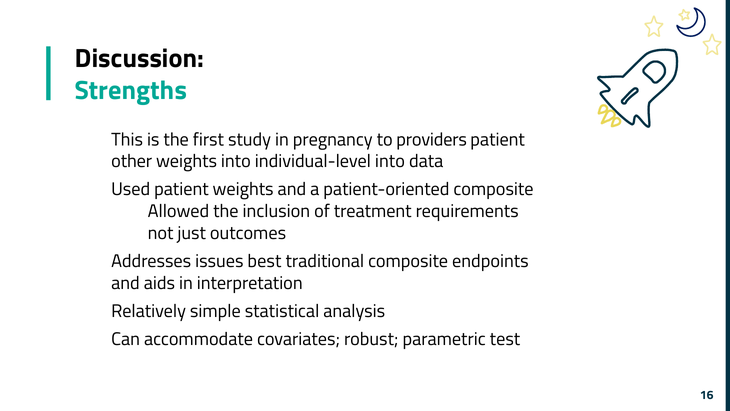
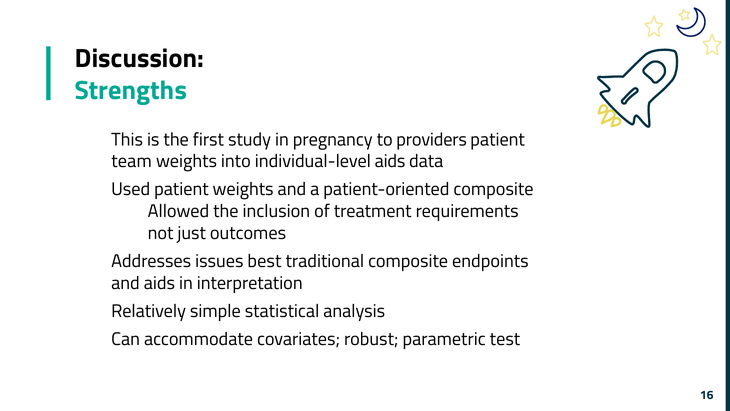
other: other -> team (132, 161)
individual-level into: into -> aids (390, 161)
